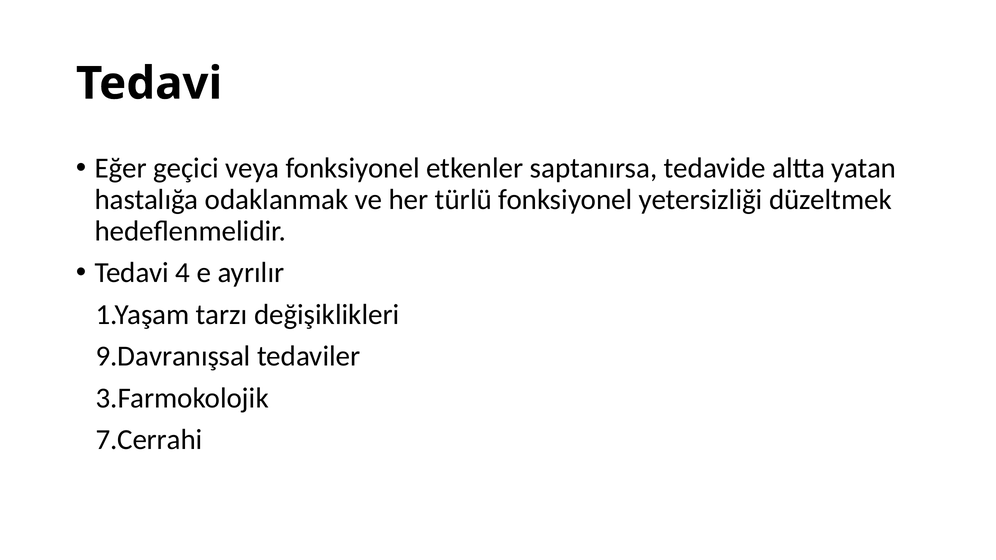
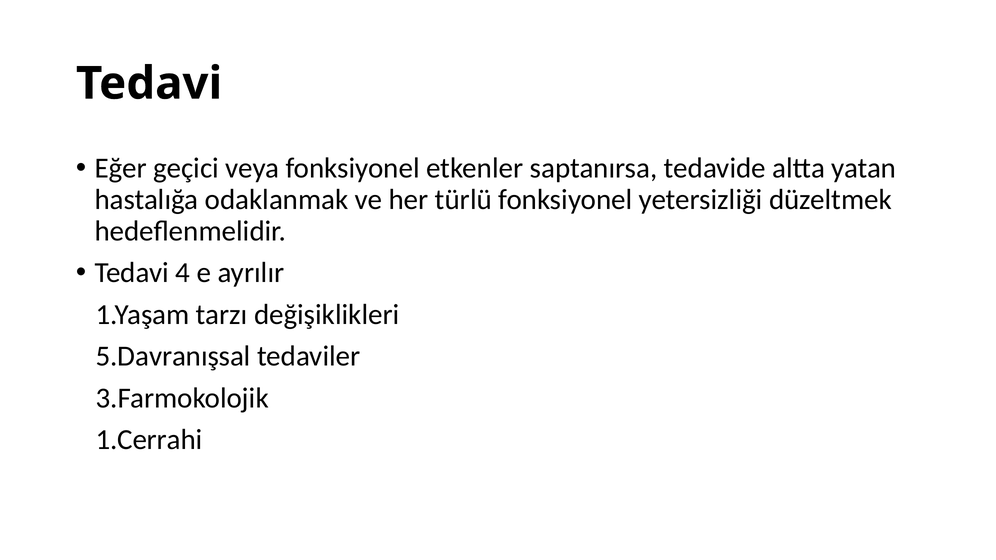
9.Davranışsal: 9.Davranışsal -> 5.Davranışsal (173, 356)
7.Cerrahi: 7.Cerrahi -> 1.Cerrahi (149, 440)
